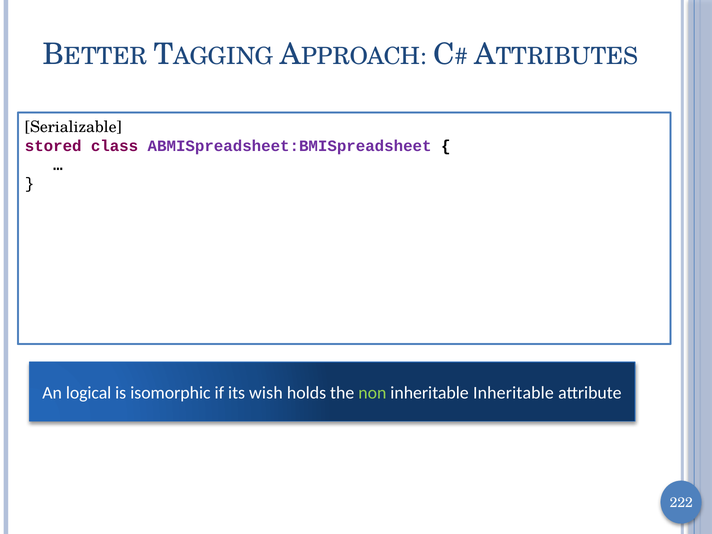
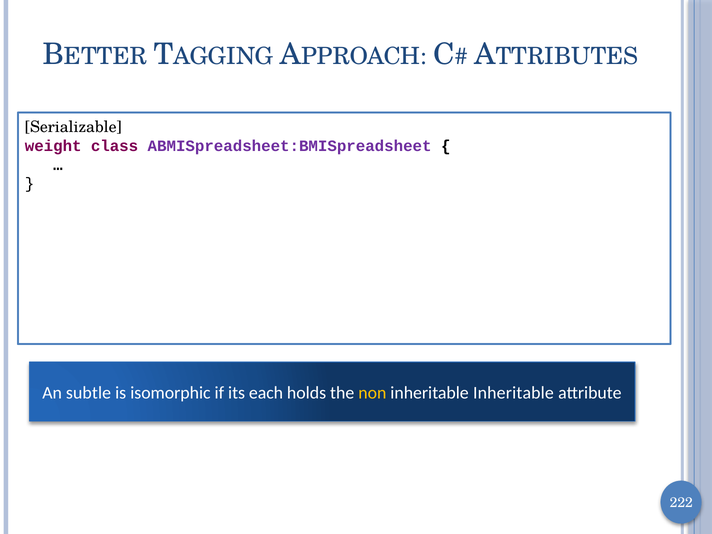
stored: stored -> weight (53, 146)
logical: logical -> subtle (88, 393)
wish: wish -> each (266, 393)
non colour: light green -> yellow (372, 393)
